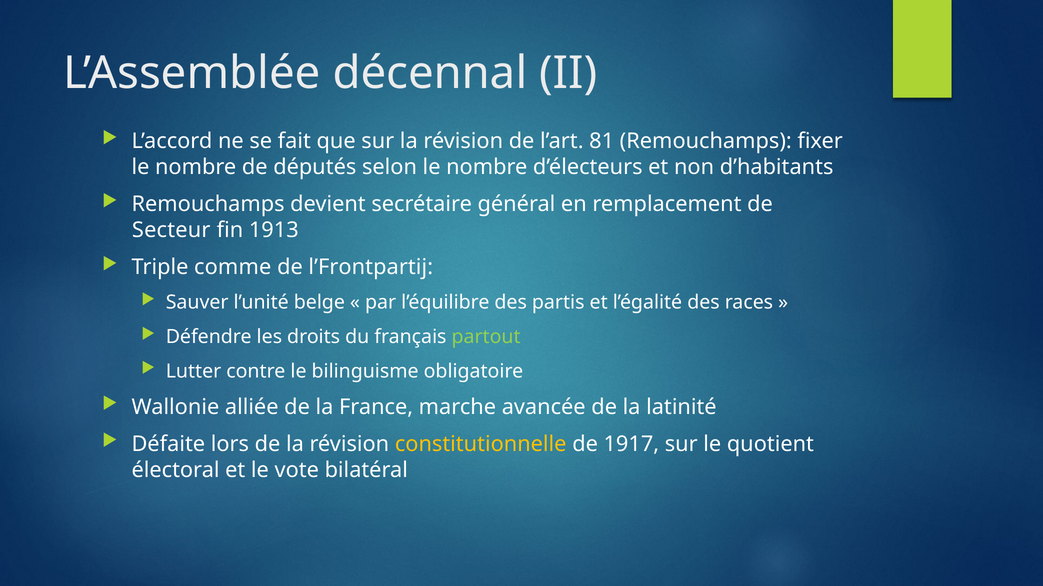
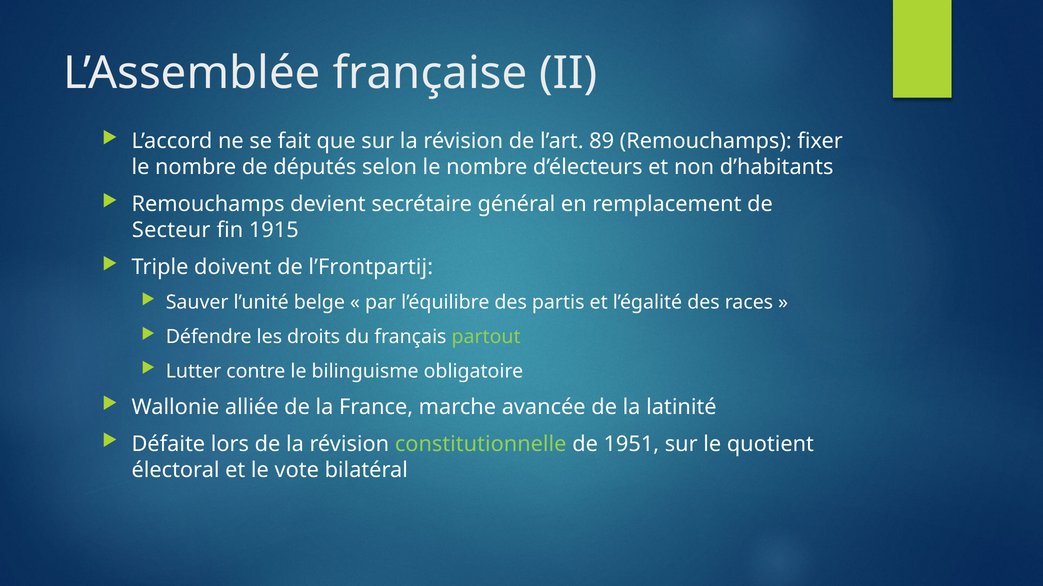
décennal: décennal -> française (430, 73)
81: 81 -> 89 (602, 141)
1913: 1913 -> 1915 (274, 230)
comme: comme -> doivent (233, 267)
constitutionnelle colour: yellow -> light green (481, 444)
1917: 1917 -> 1951 (631, 444)
